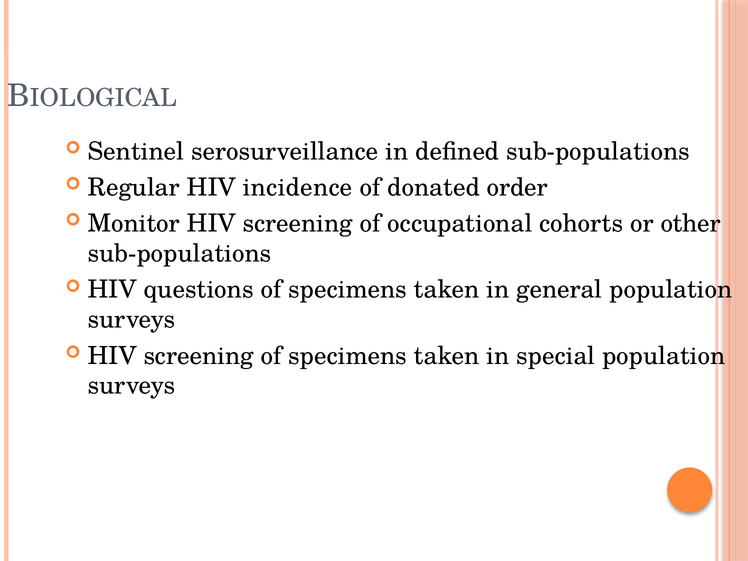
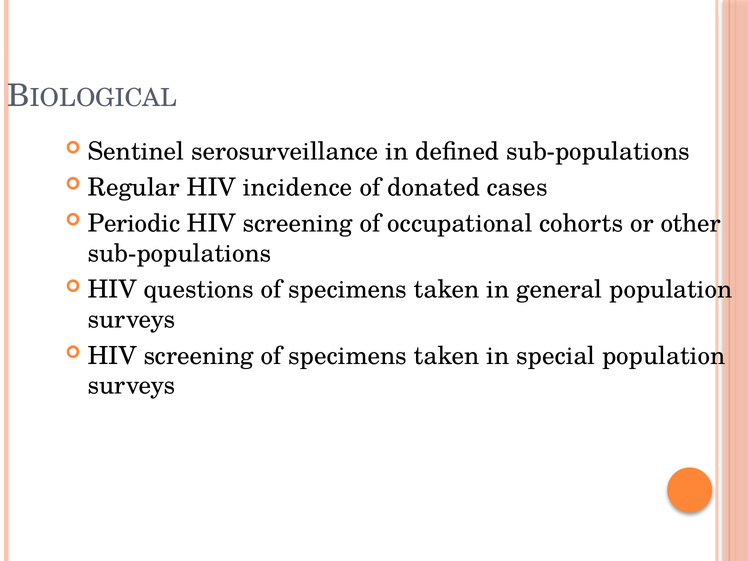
order: order -> cases (517, 187)
Monitor: Monitor -> Periodic (134, 224)
